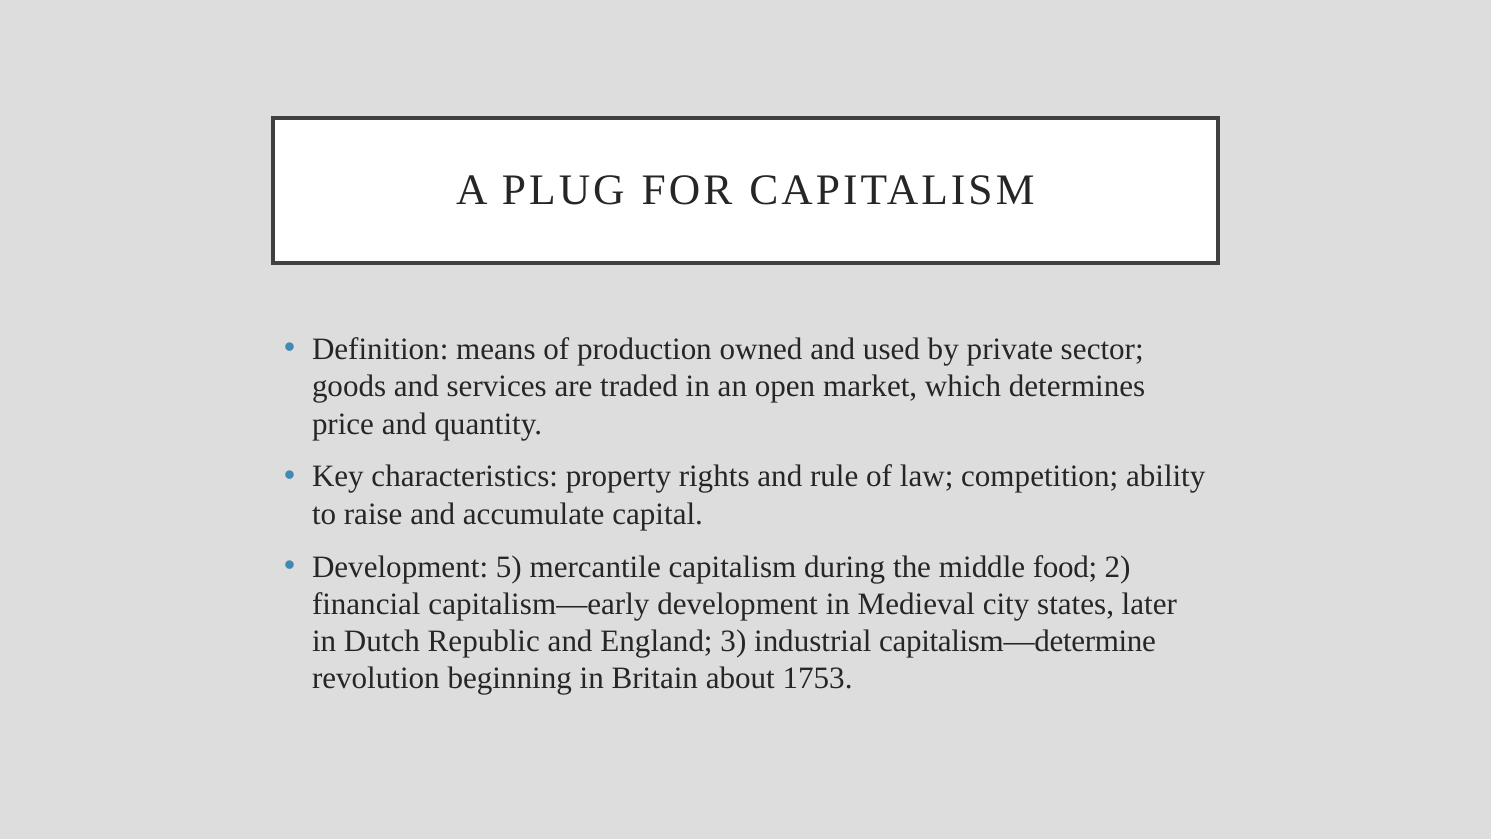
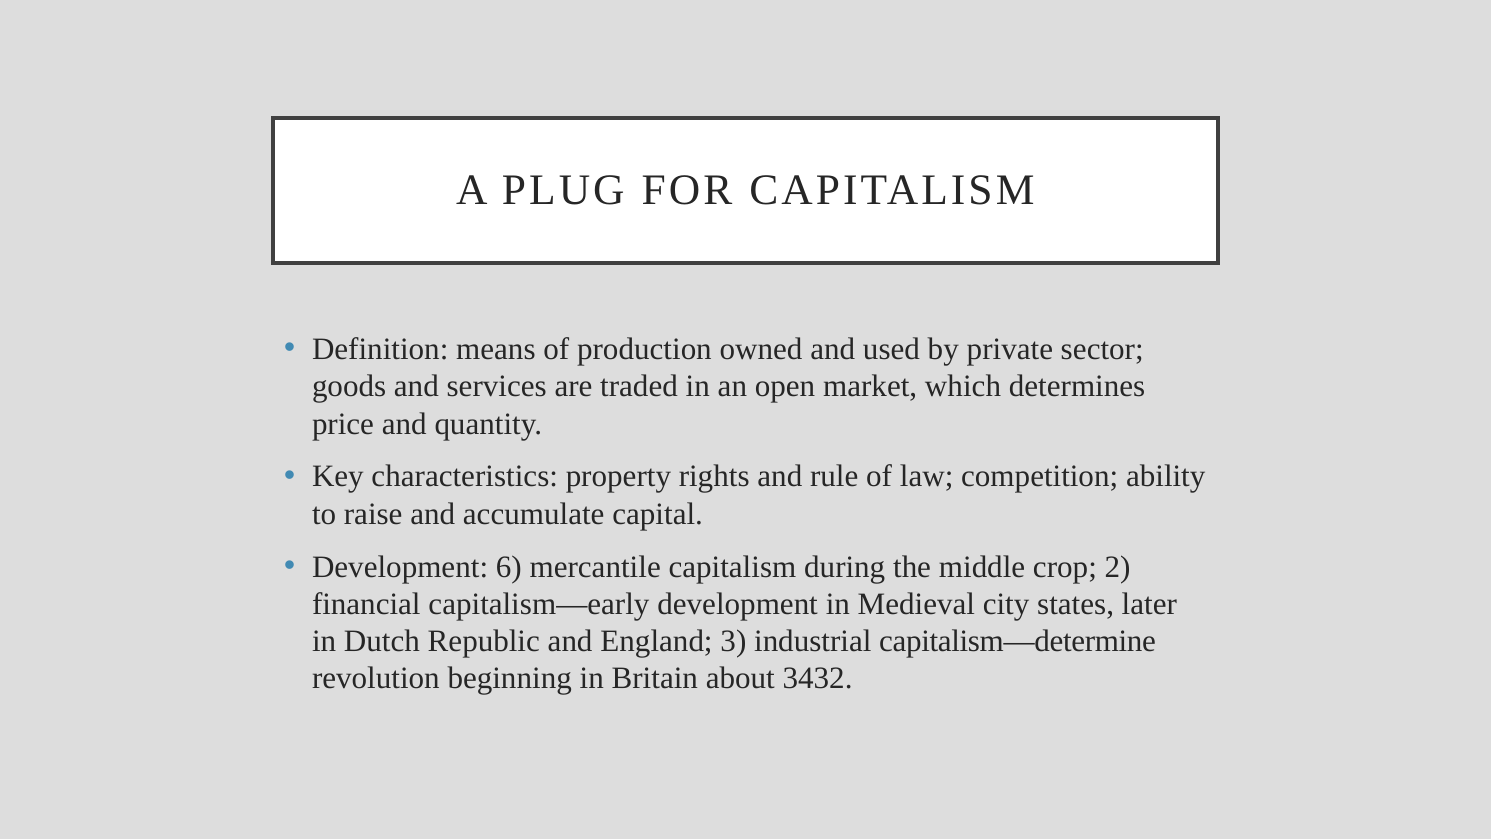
5: 5 -> 6 (509, 567)
food: food -> crop (1065, 567)
1753: 1753 -> 3432 (818, 678)
